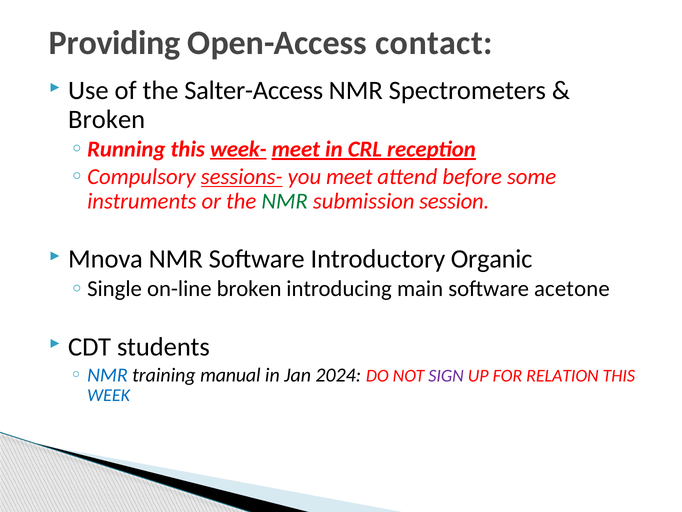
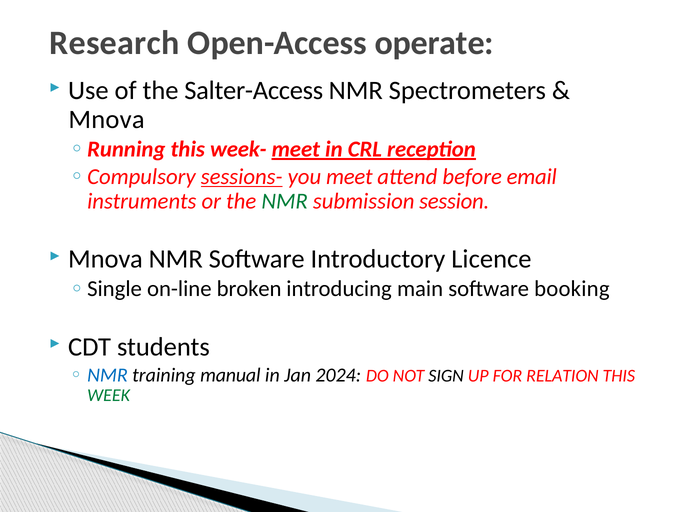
Providing: Providing -> Research (114, 43)
contact: contact -> operate (434, 43)
Broken: Broken -> Mnova (107, 119)
week- underline: present -> none (238, 149)
some: some -> email (532, 177)
Organic: Organic -> Licence (491, 259)
acetone: acetone -> booking (572, 289)
SIGN colour: purple -> black (446, 375)
WEEK colour: blue -> green (109, 395)
